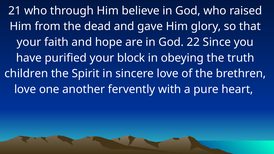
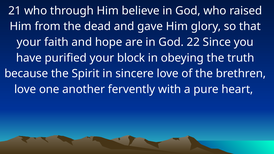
children: children -> because (26, 74)
